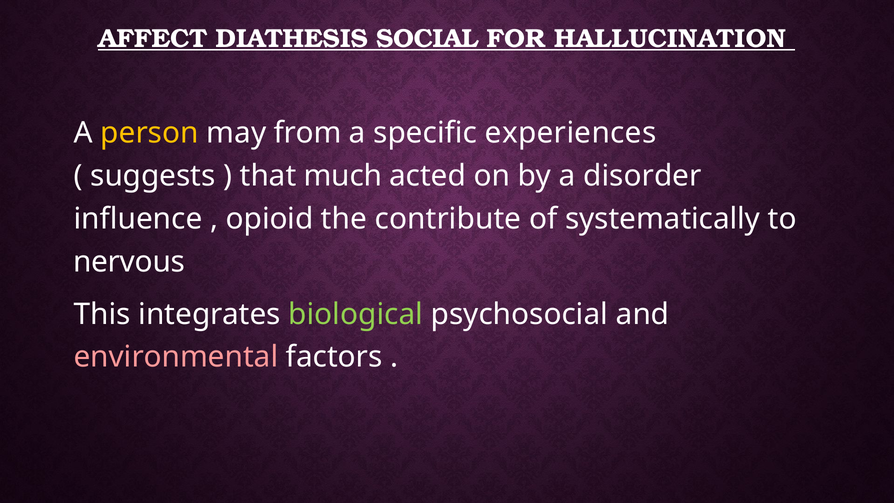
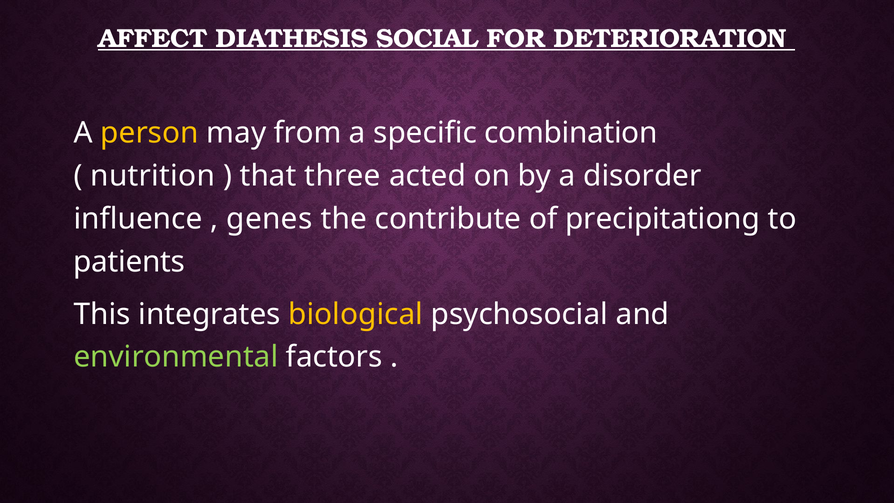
HALLUCINATION: HALLUCINATION -> DETERIORATION (670, 39)
experiences: experiences -> combination (571, 133)
suggests: suggests -> nutrition (153, 176)
much: much -> three (343, 176)
opioid: opioid -> genes (269, 219)
systematically: systematically -> precipitationg (663, 219)
nervous: nervous -> patients (129, 262)
biological colour: light green -> yellow (356, 314)
environmental colour: pink -> light green (176, 357)
